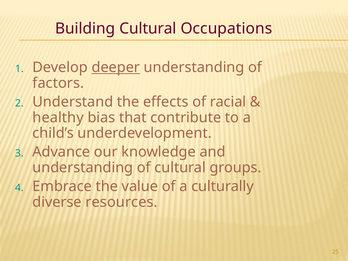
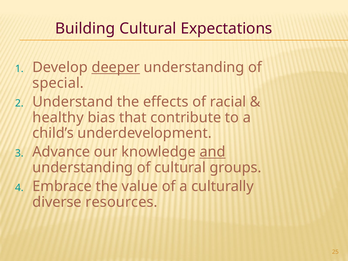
Occupations: Occupations -> Expectations (226, 29)
factors: factors -> special (58, 83)
and underline: none -> present (213, 152)
